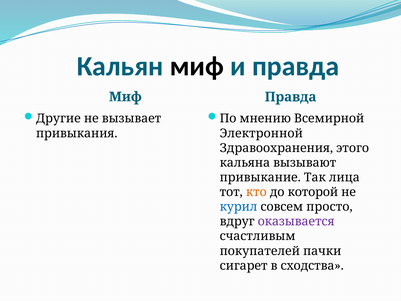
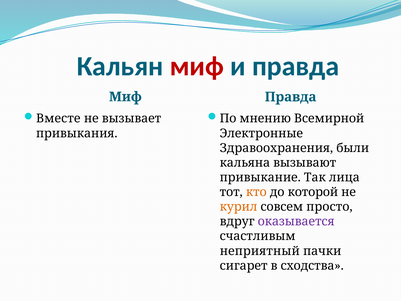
миф colour: black -> red (197, 66)
Другие: Другие -> Вместе (58, 118)
Электронной: Электронной -> Электронные (261, 133)
этого: этого -> были (353, 148)
курил colour: blue -> orange (239, 207)
покупателей: покупателей -> неприятный (260, 251)
